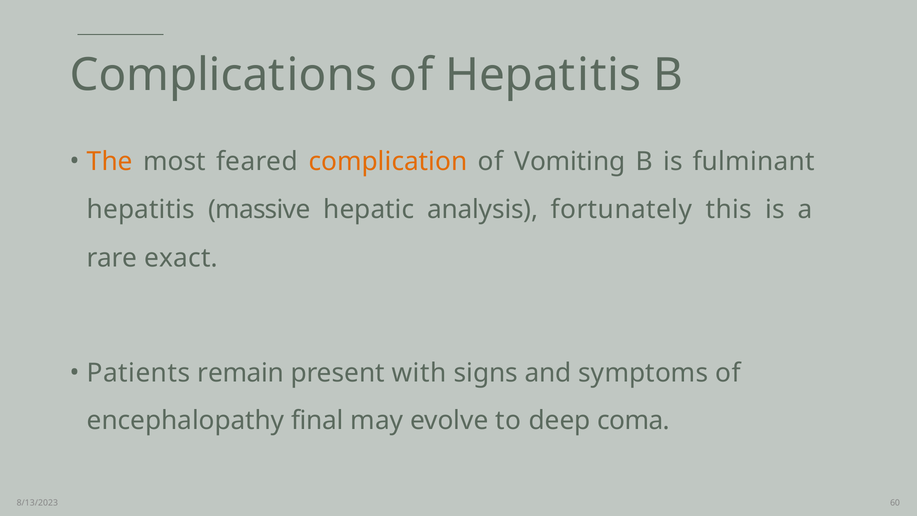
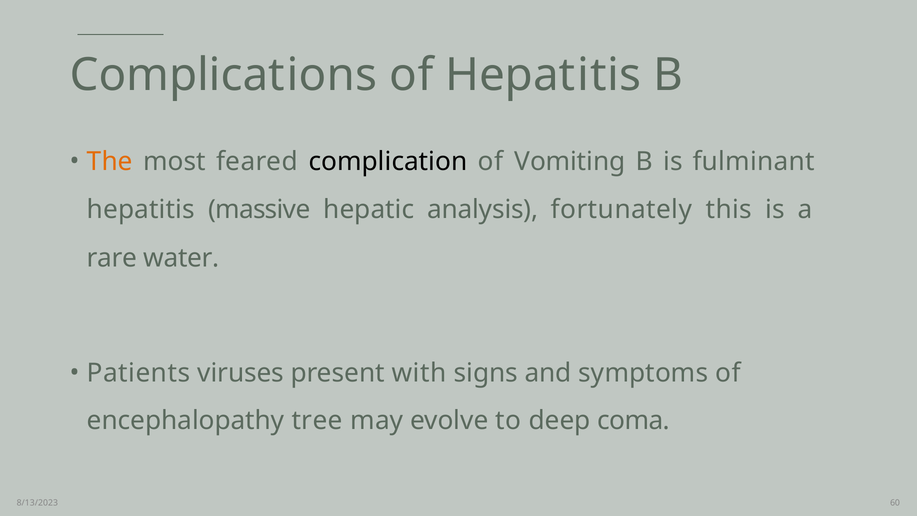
complication colour: orange -> black (388, 161)
exact: exact -> water (181, 258)
remain: remain -> viruses (241, 373)
final: final -> tree (317, 421)
